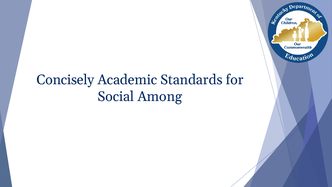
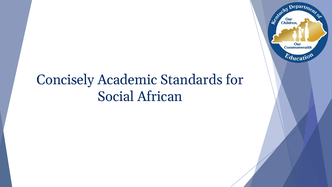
Among: Among -> African (160, 96)
